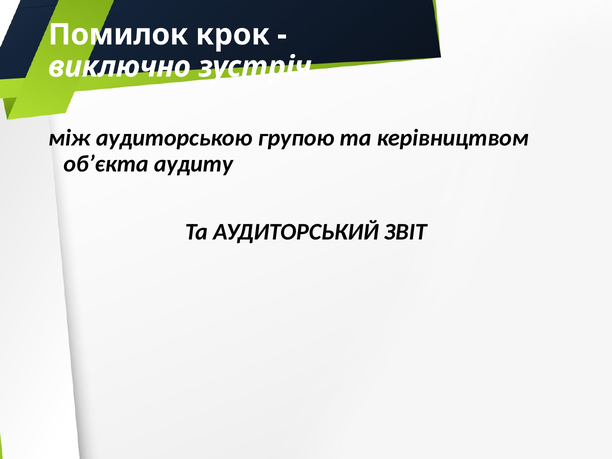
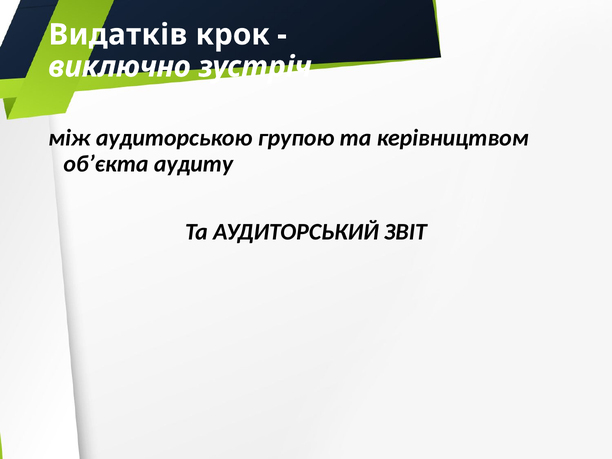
Помилок: Помилок -> Видатків (118, 35)
